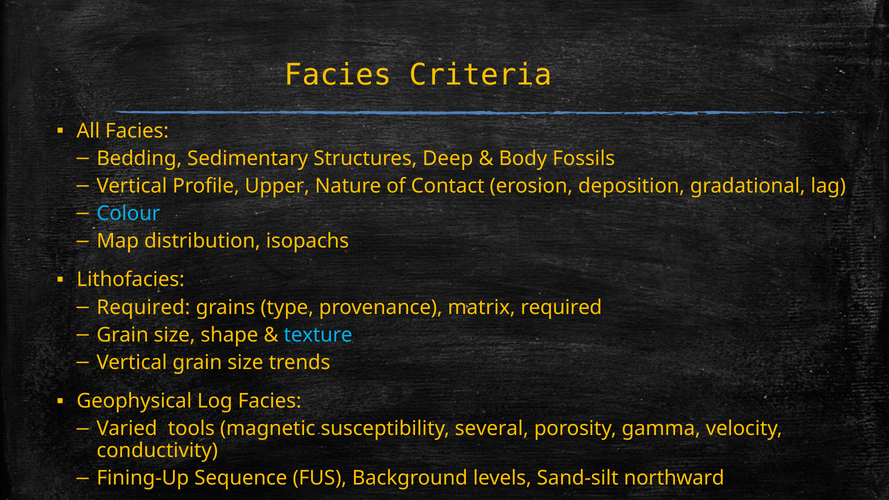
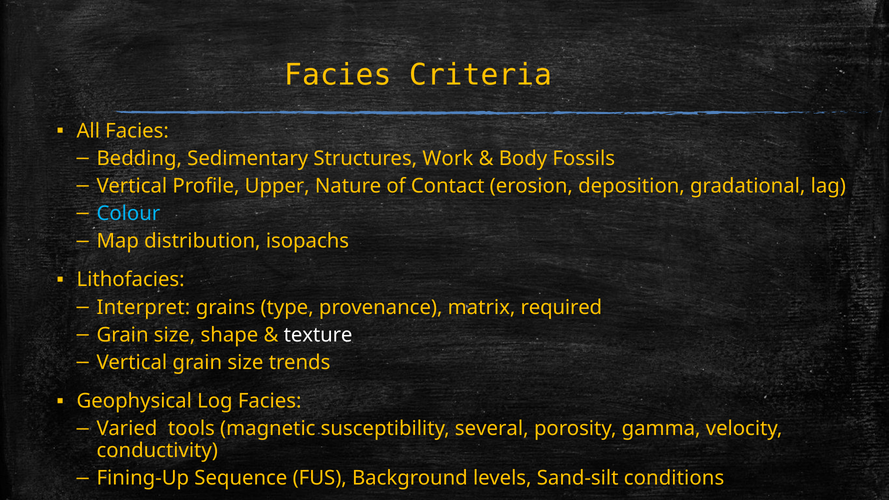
Deep: Deep -> Work (448, 158)
Required: Required -> Interpret (143, 307)
texture colour: light blue -> white (318, 335)
northward: northward -> conditions (674, 478)
